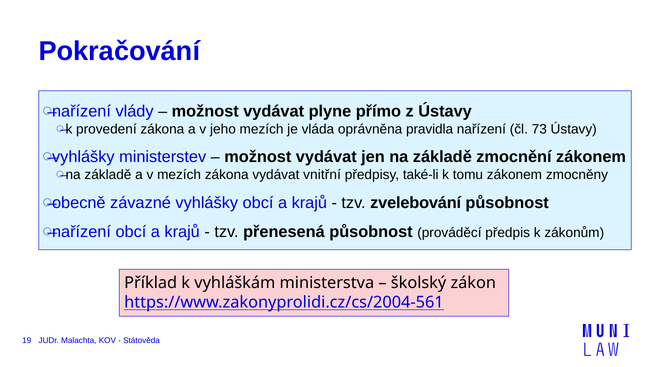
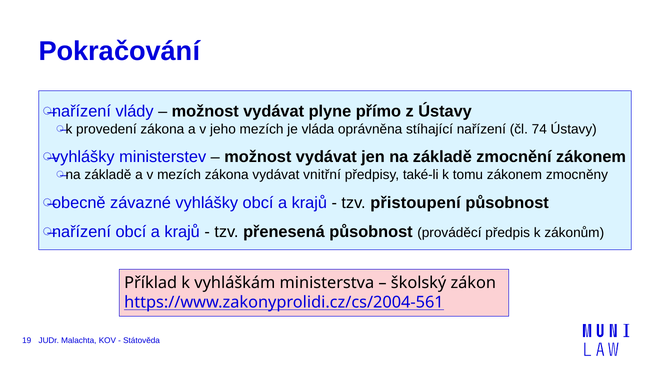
pravidla: pravidla -> stíhající (430, 129)
73: 73 -> 74 (539, 129)
zvelebování: zvelebování -> přistoupení (415, 203)
